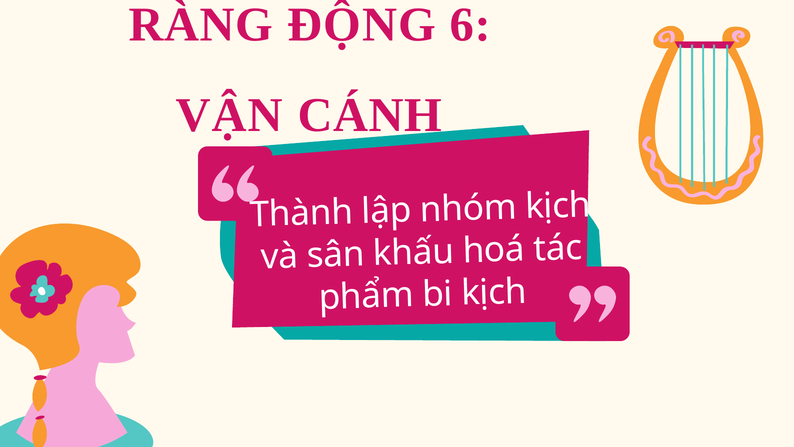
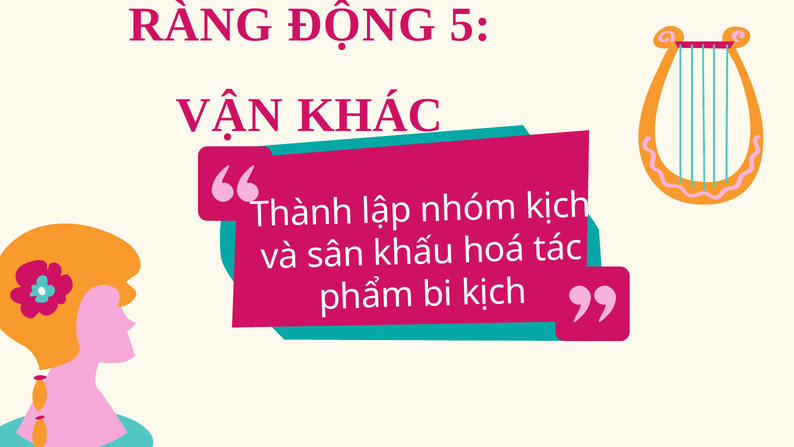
6: 6 -> 5 (470, 24)
CÁNH: CÁNH -> KHÁC (370, 115)
